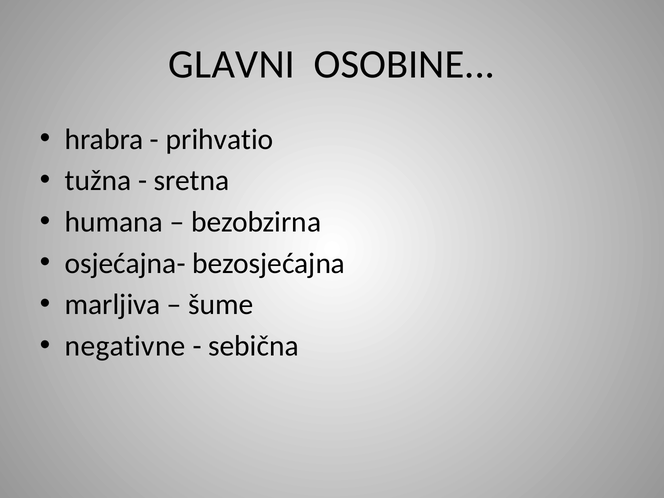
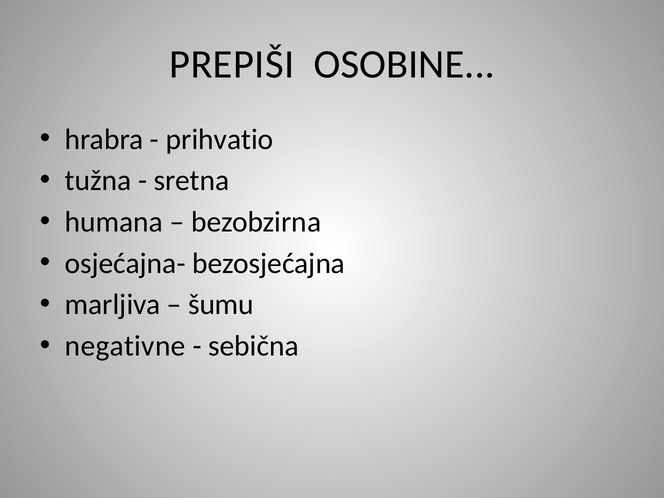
GLAVNI: GLAVNI -> PREPIŠI (232, 64)
šume: šume -> šumu (221, 305)
